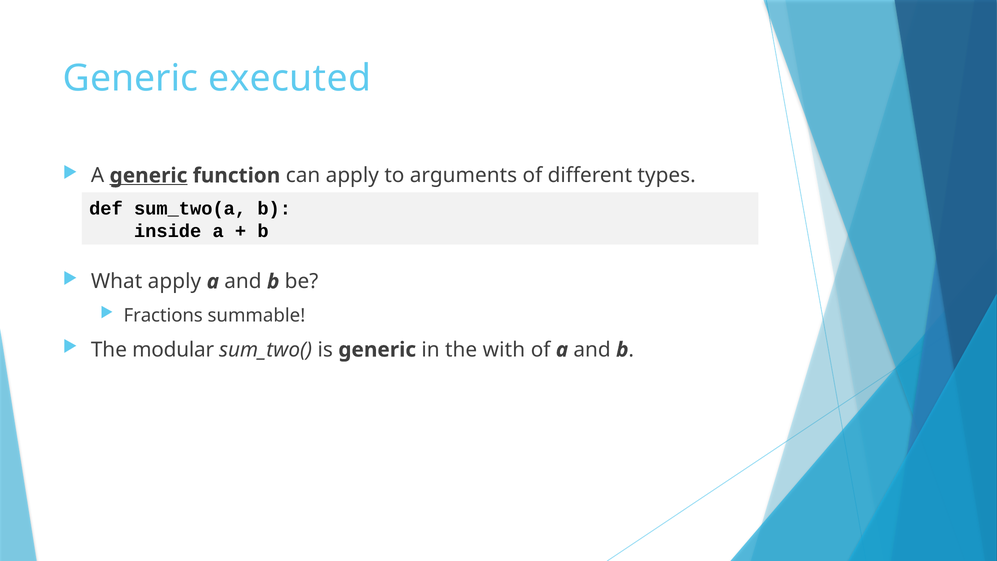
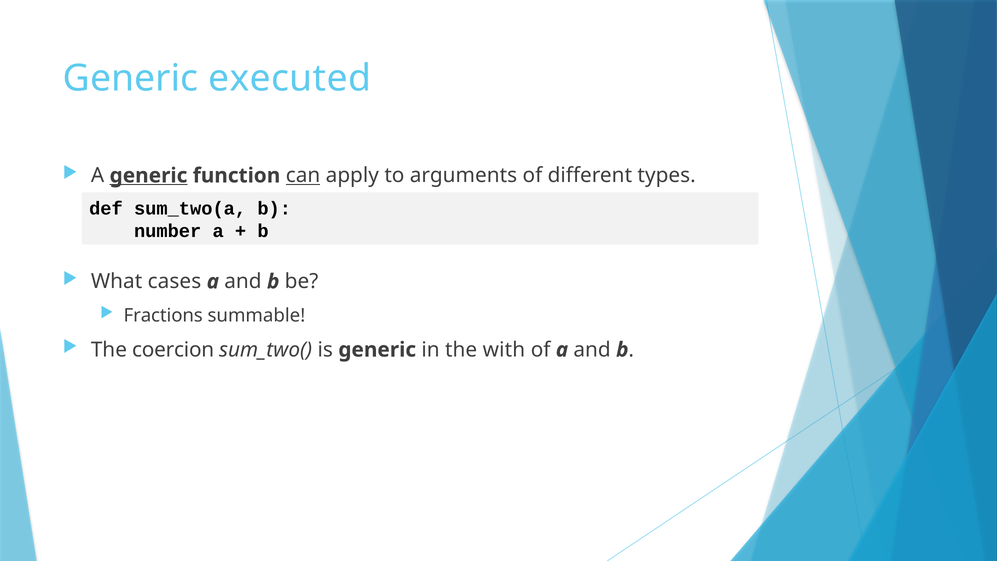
can underline: none -> present (303, 176)
inside: inside -> number (168, 231)
What apply: apply -> cases (174, 281)
modular: modular -> coercion (173, 350)
